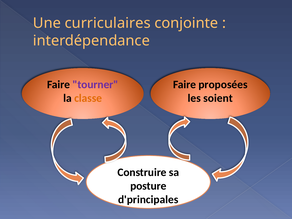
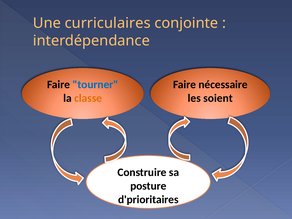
tourner colour: purple -> blue (95, 85)
proposées: proposées -> nécessaire (223, 85)
d'principales: d'principales -> d'prioritaires (148, 200)
